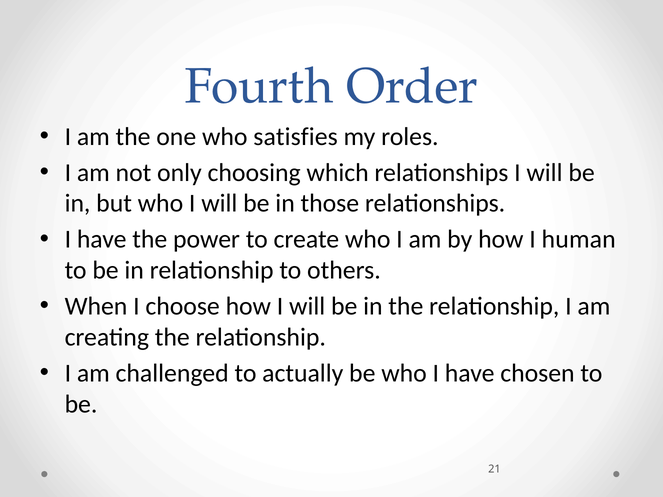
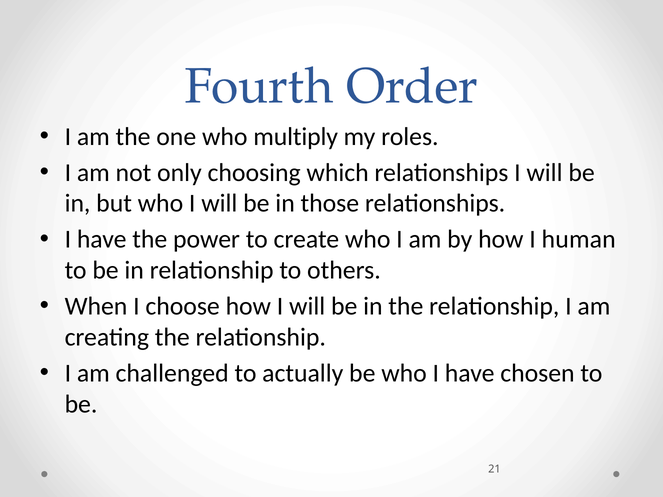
satisfies: satisfies -> multiply (296, 137)
